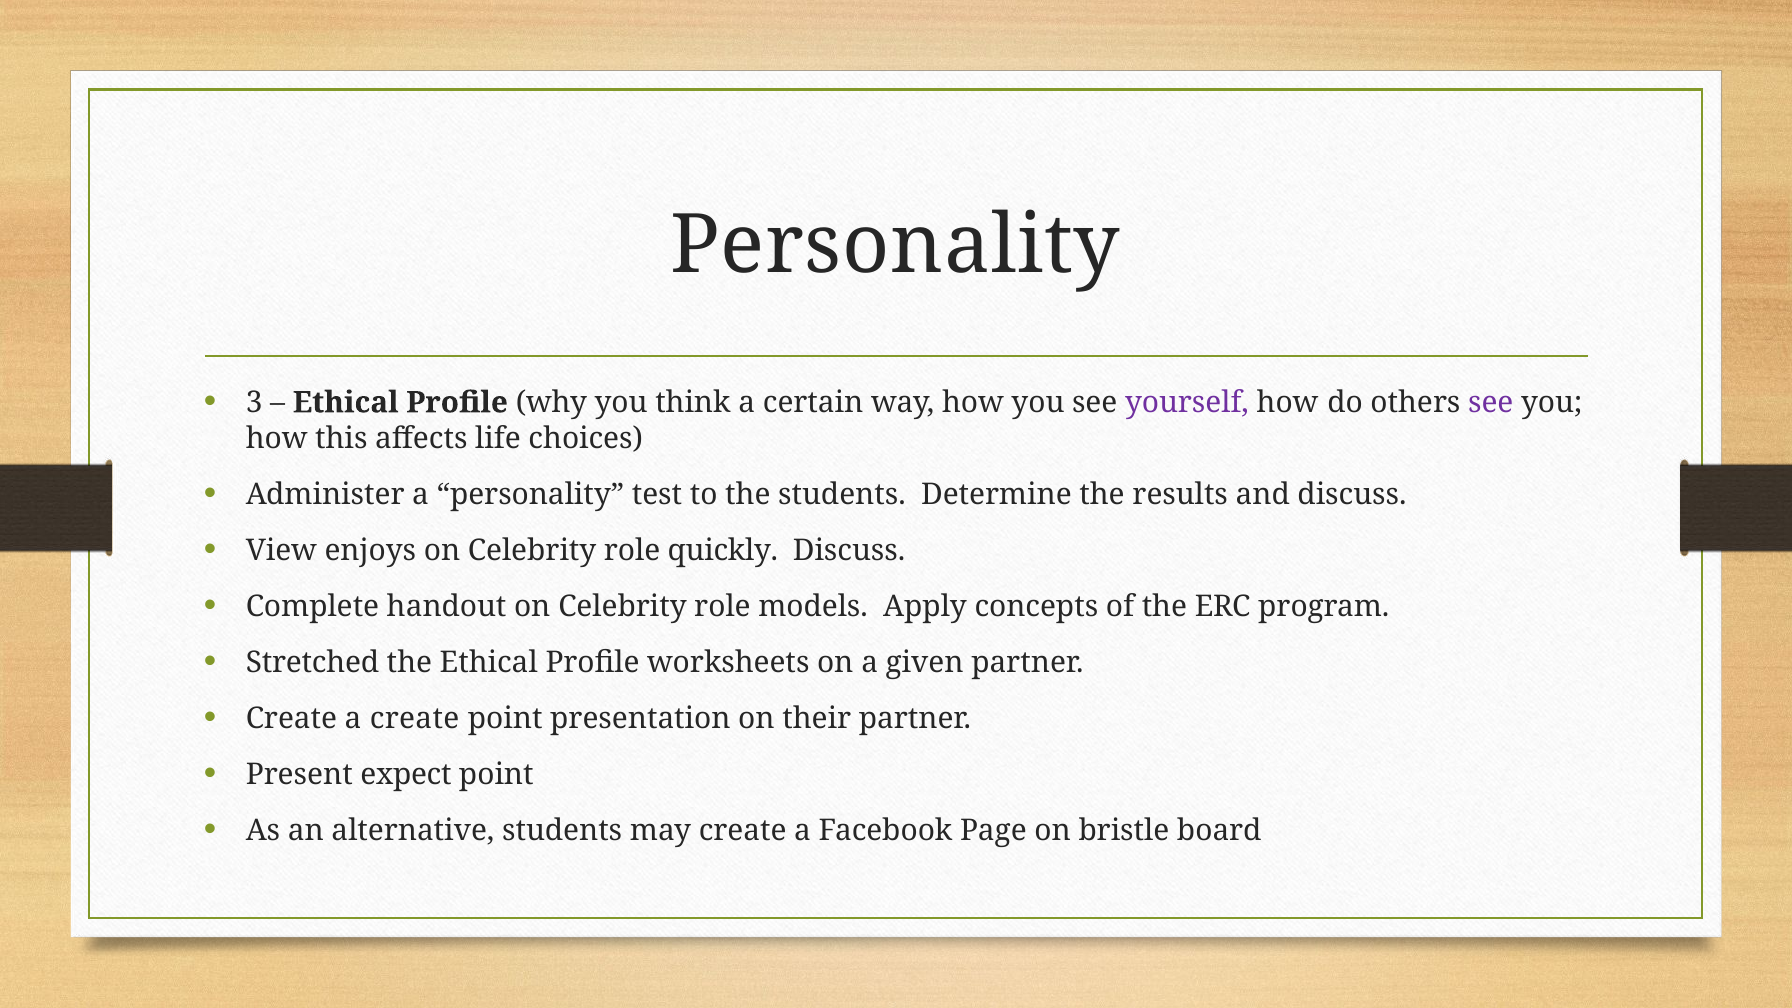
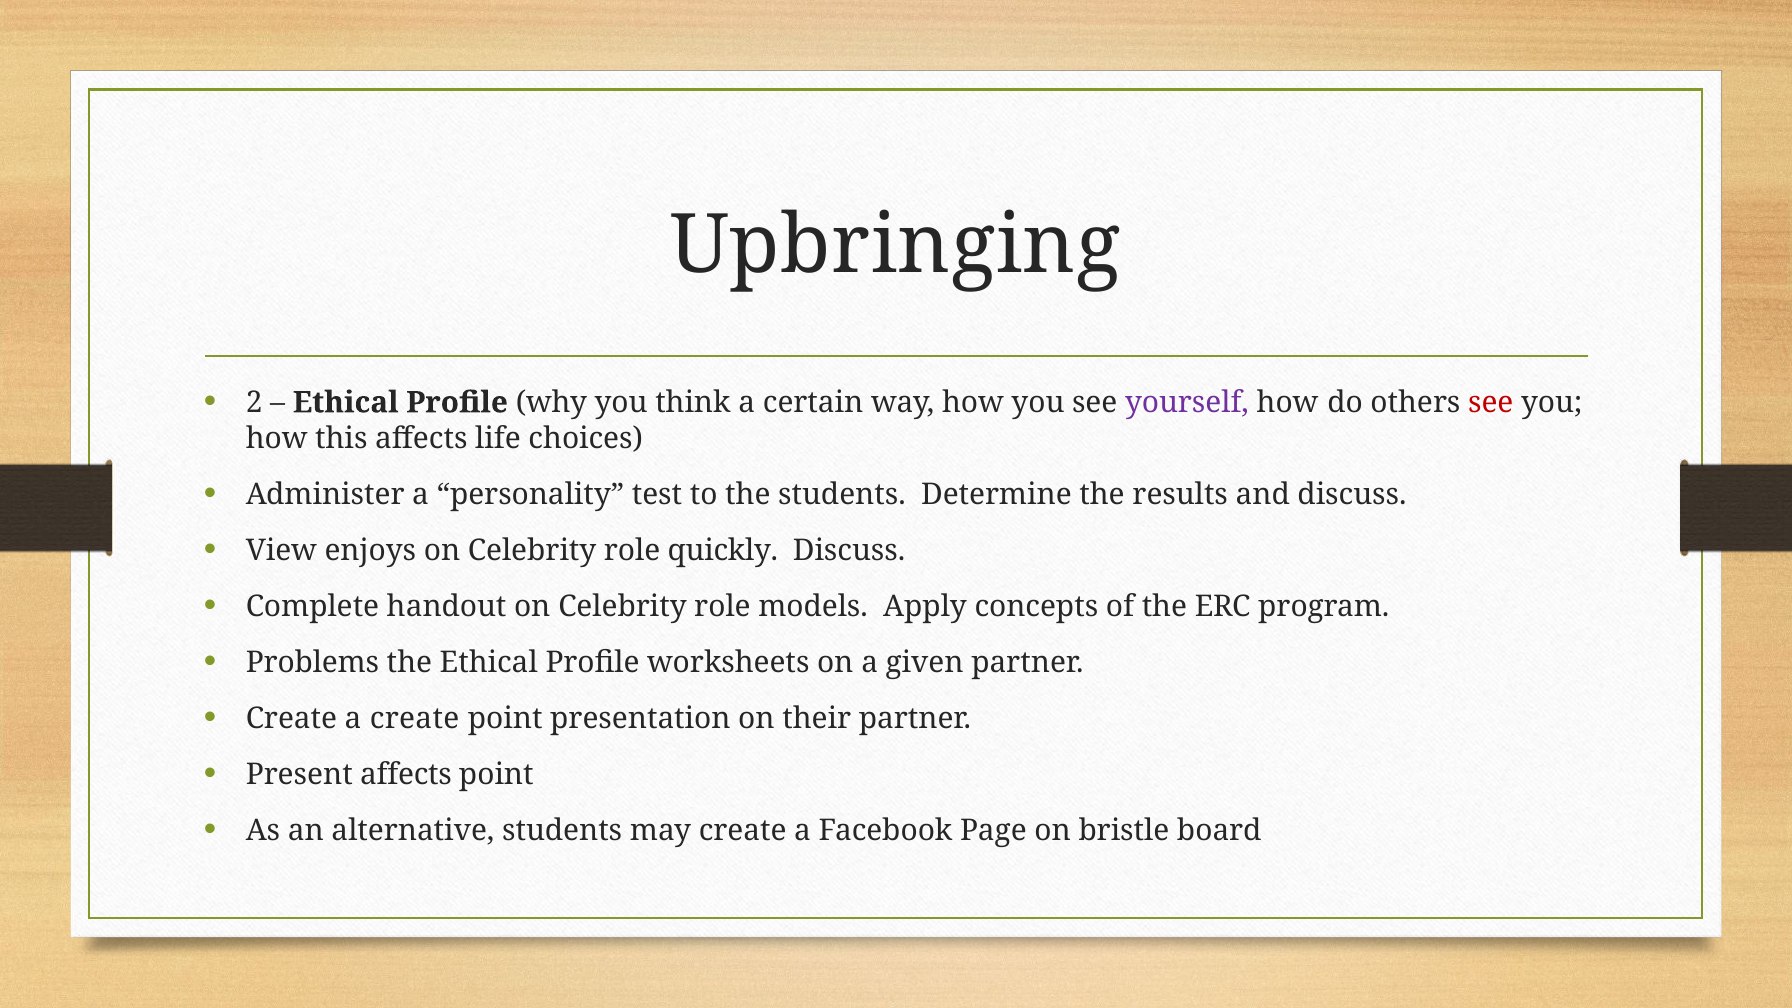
Personality: Personality -> Upbringing (896, 246)
3: 3 -> 2 (254, 403)
see colour: purple -> red (1491, 403)
Stretched: Stretched -> Problems (313, 662)
Present expect: expect -> affects (406, 774)
